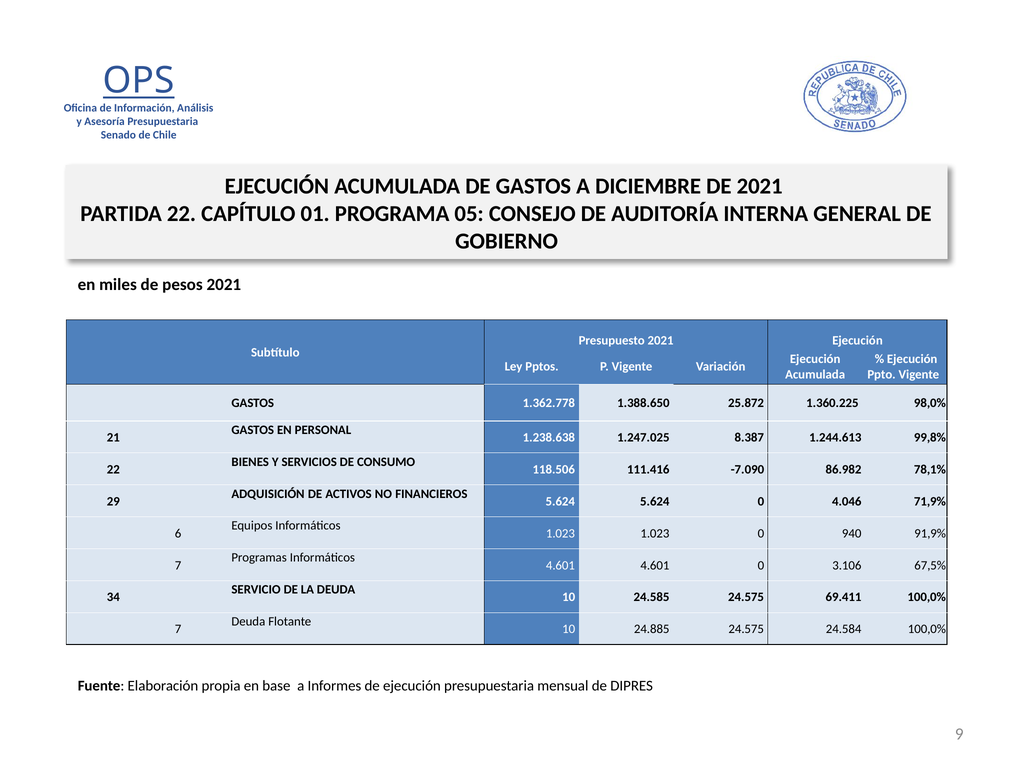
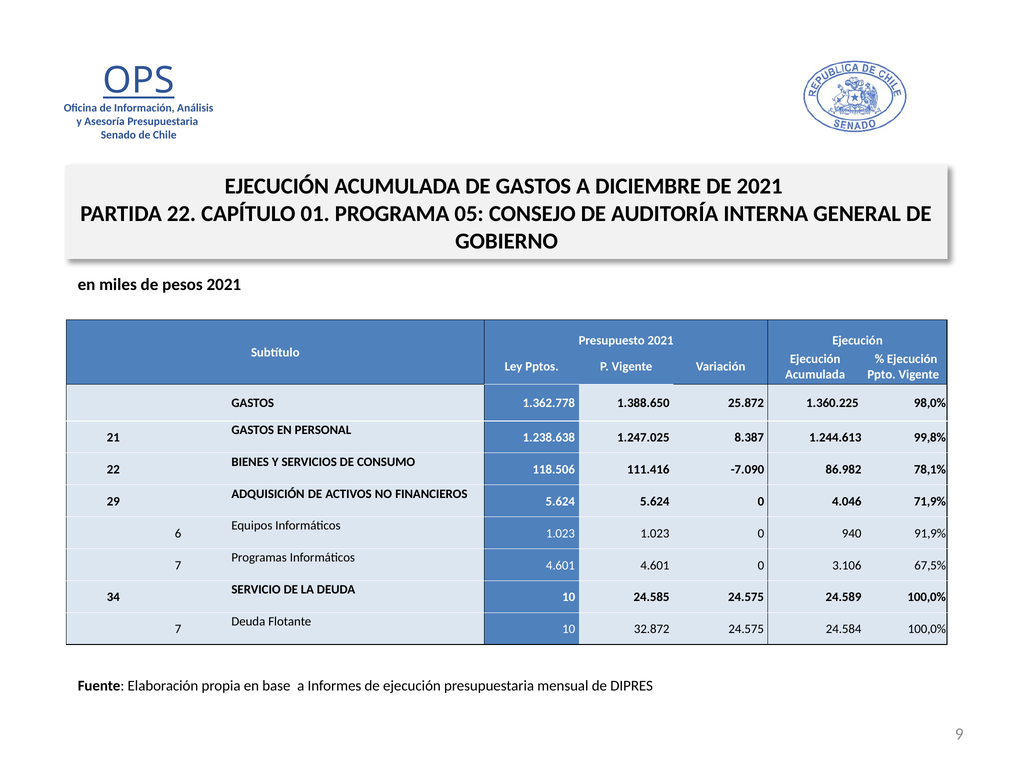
69.411: 69.411 -> 24.589 (843, 597)
24.885: 24.885 -> 32.872 (652, 629)
